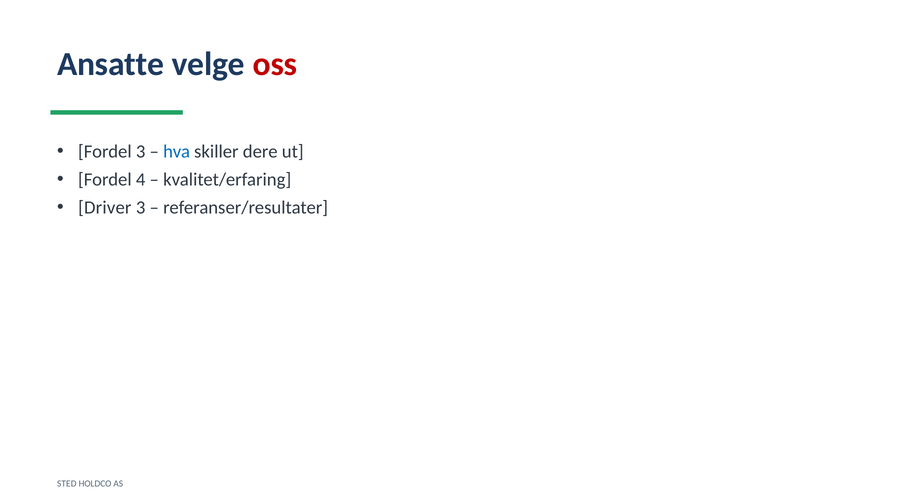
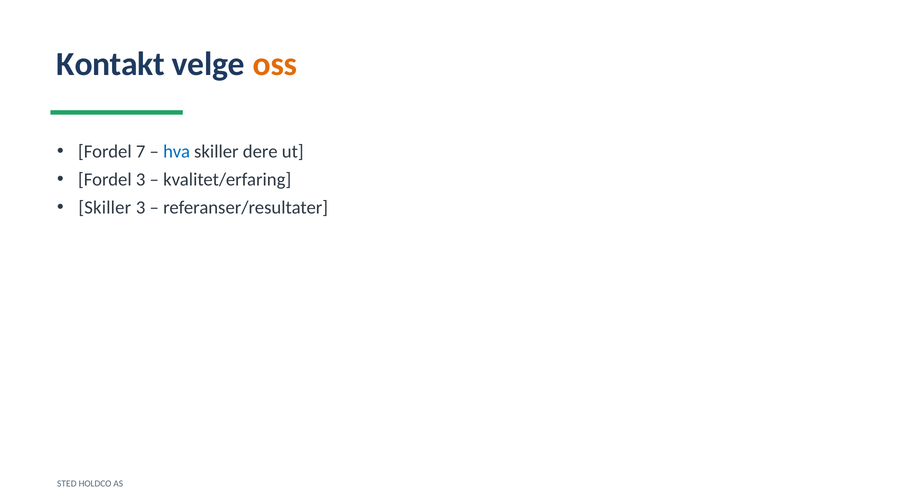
Ansatte: Ansatte -> Kontakt (111, 64)
oss colour: red -> orange (275, 64)
Fordel 3: 3 -> 7 (141, 152)
Fordel 4: 4 -> 3 (141, 180)
Driver: Driver -> Skiller (105, 208)
